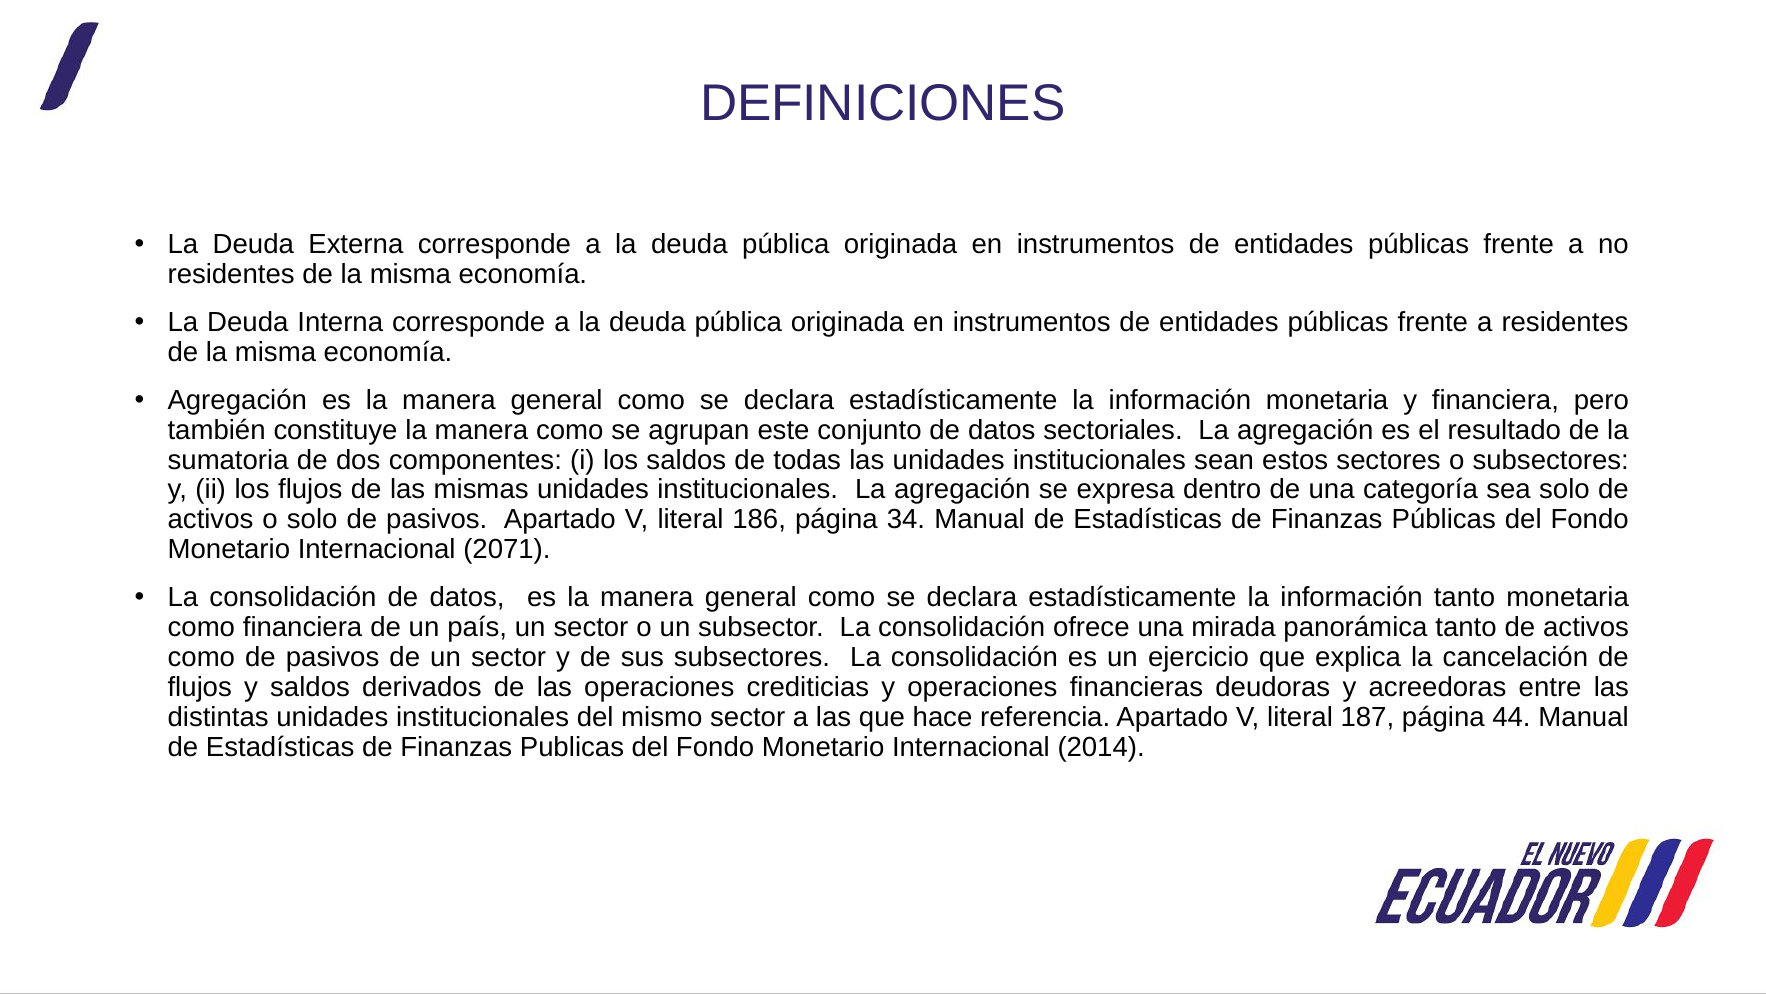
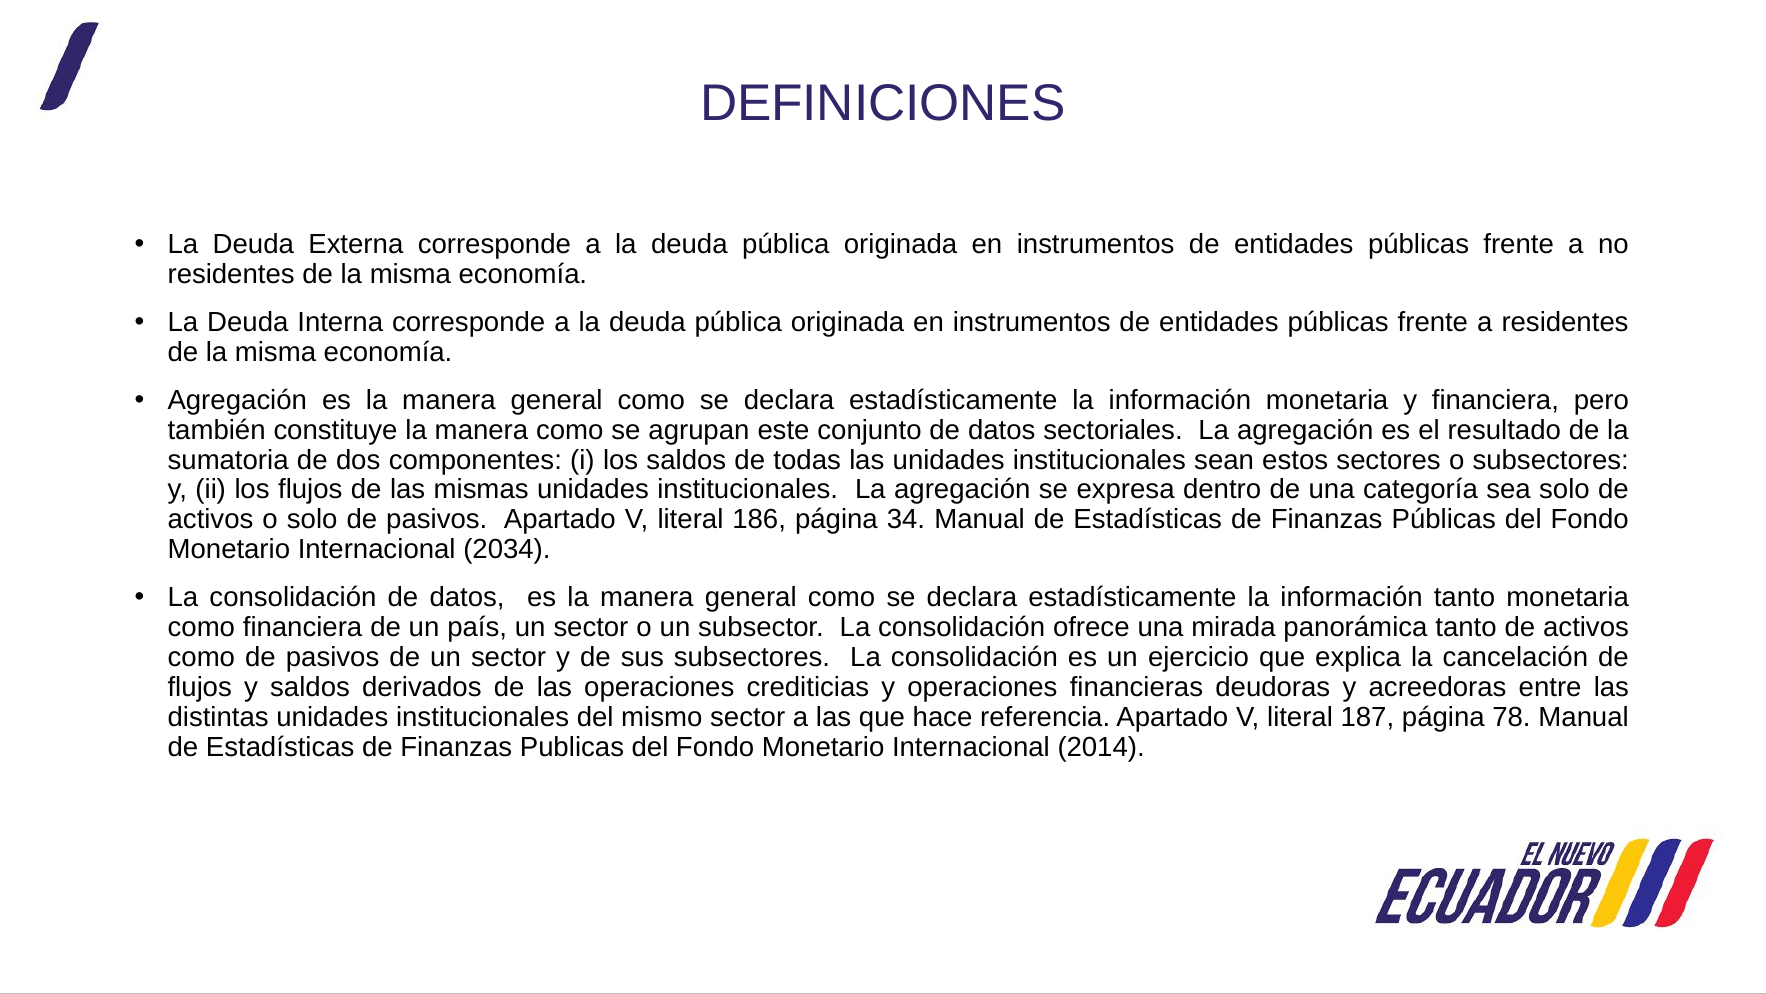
2071: 2071 -> 2034 (507, 549)
44: 44 -> 78 (1511, 717)
